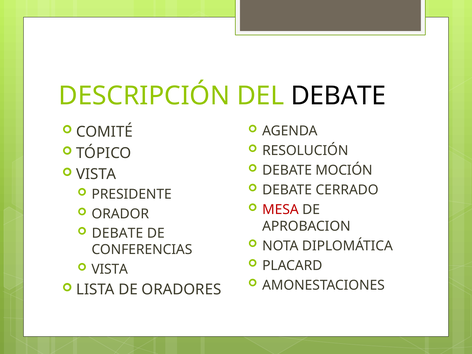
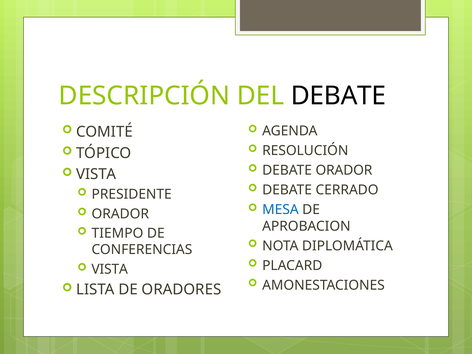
DEBATE MOCIÓN: MOCIÓN -> ORADOR (344, 170)
MESA colour: red -> blue (280, 210)
DEBATE: DEBATE -> TIEMPO (117, 233)
